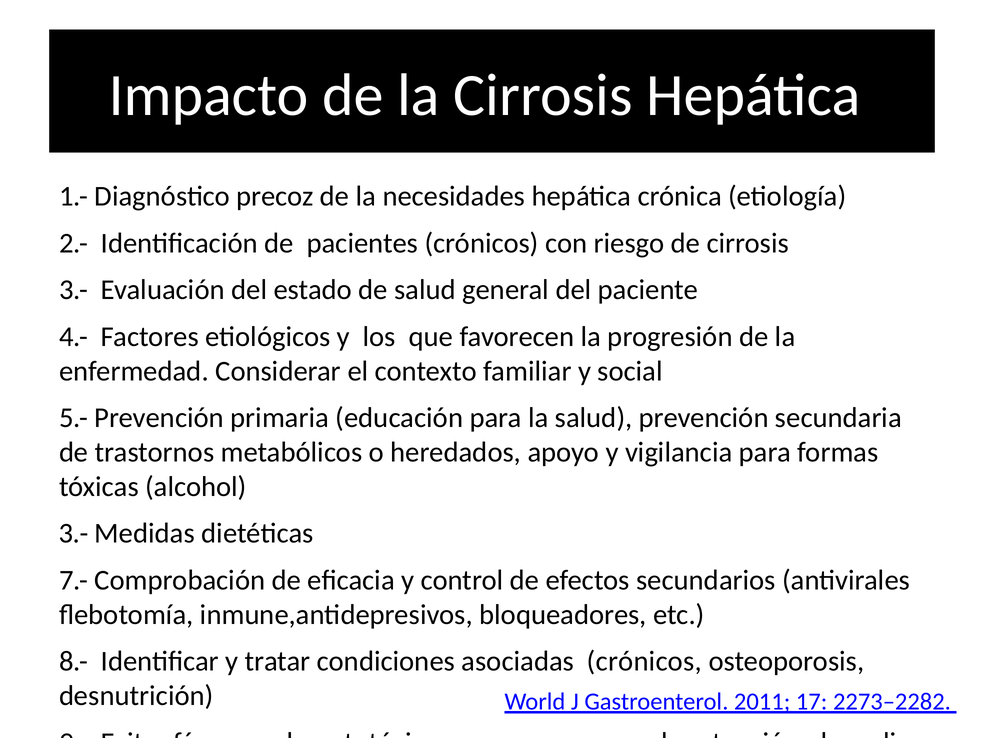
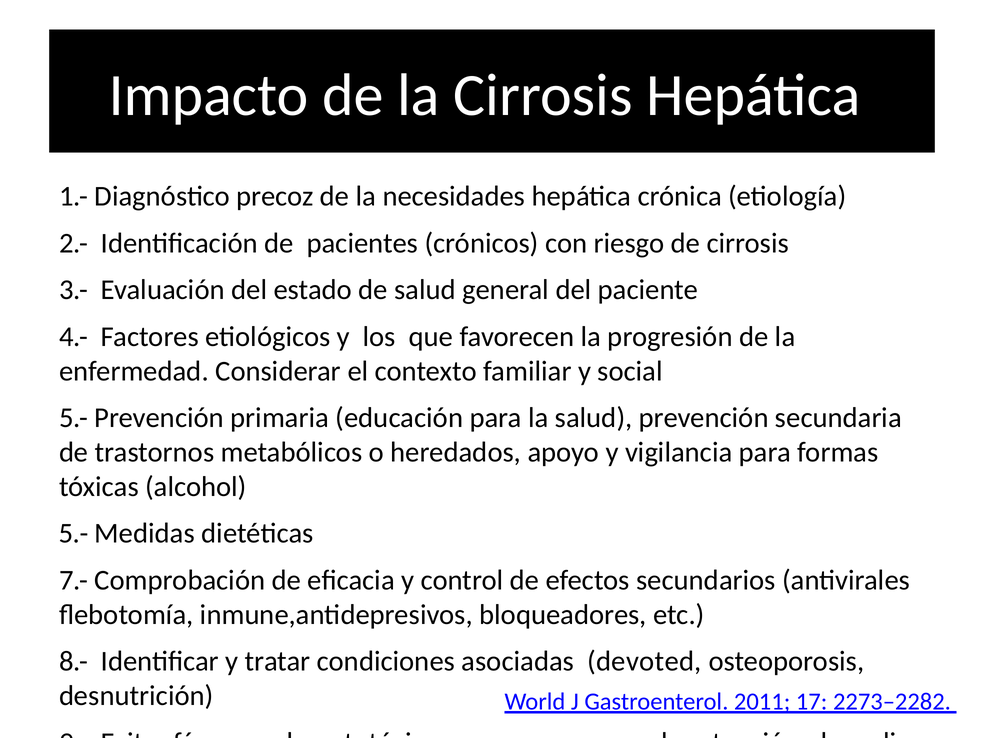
3.-: 3.- -> 5.- (74, 533)
asociadas crónicos: crónicos -> devoted (644, 661)
